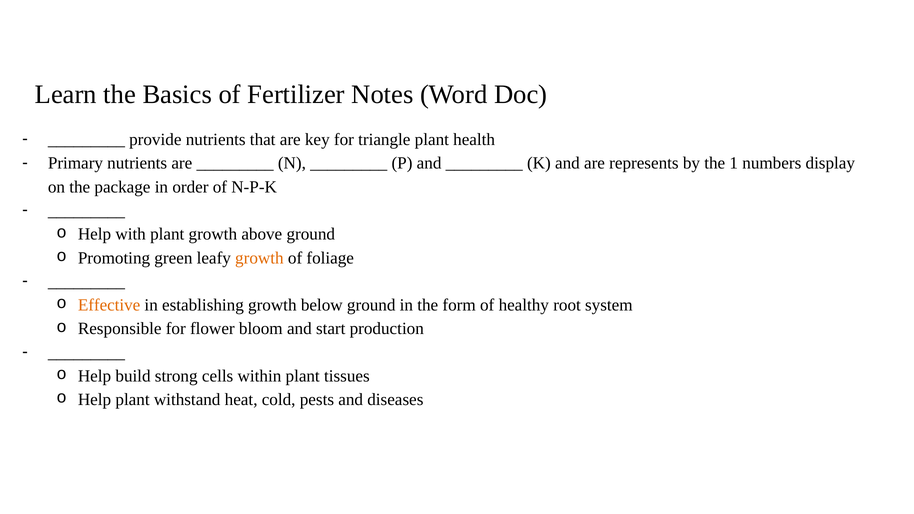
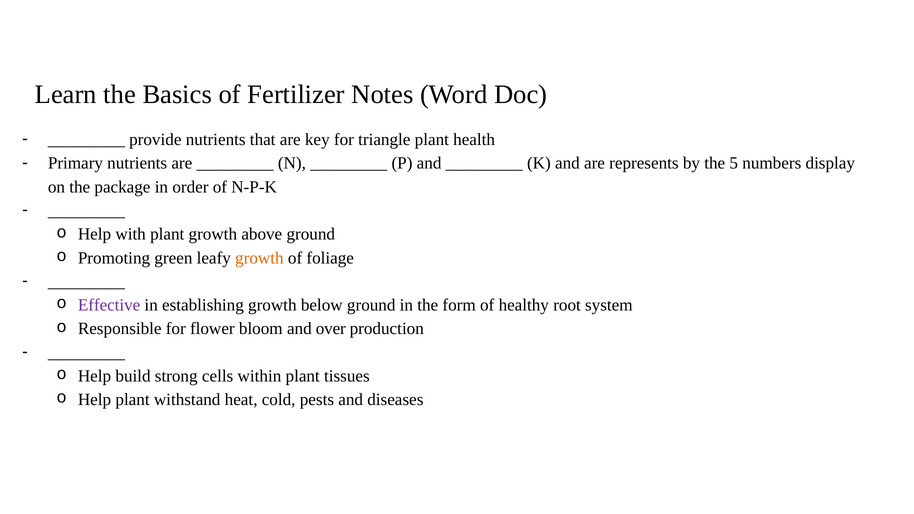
1: 1 -> 5 (734, 163)
Effective colour: orange -> purple (109, 305)
start: start -> over (331, 329)
